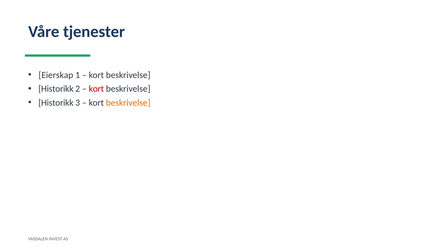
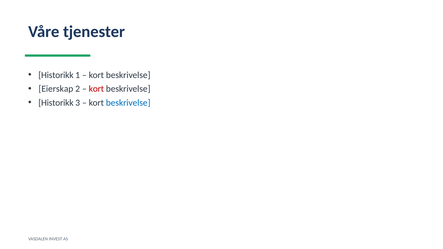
Eierskap: Eierskap -> Historikk (56, 75)
Historikk: Historikk -> Eierskap (56, 89)
beskrivelse colour: orange -> blue (128, 103)
